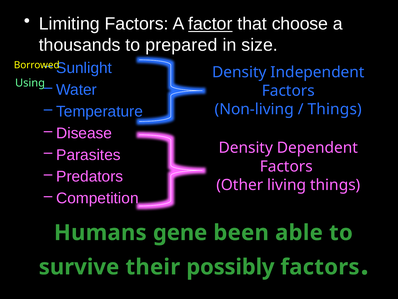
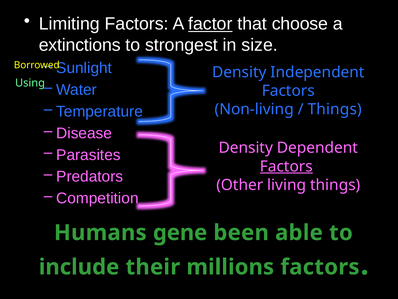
thousands: thousands -> extinctions (80, 45)
prepared: prepared -> strongest (181, 45)
Factors underline: none -> present (286, 166)
survive: survive -> include (79, 267)
possibly: possibly -> millions (230, 267)
